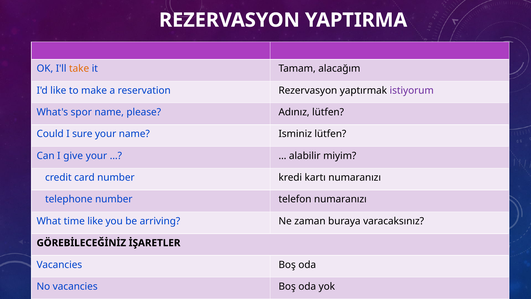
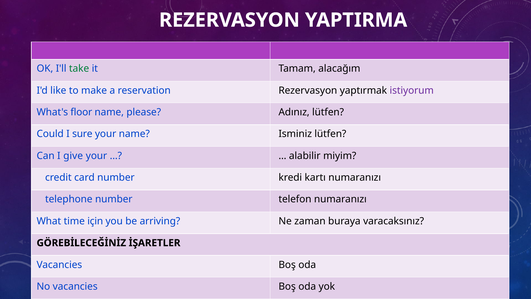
take colour: orange -> green (79, 69)
spor: spor -> floor (81, 112)
time like: like -> için (95, 221)
